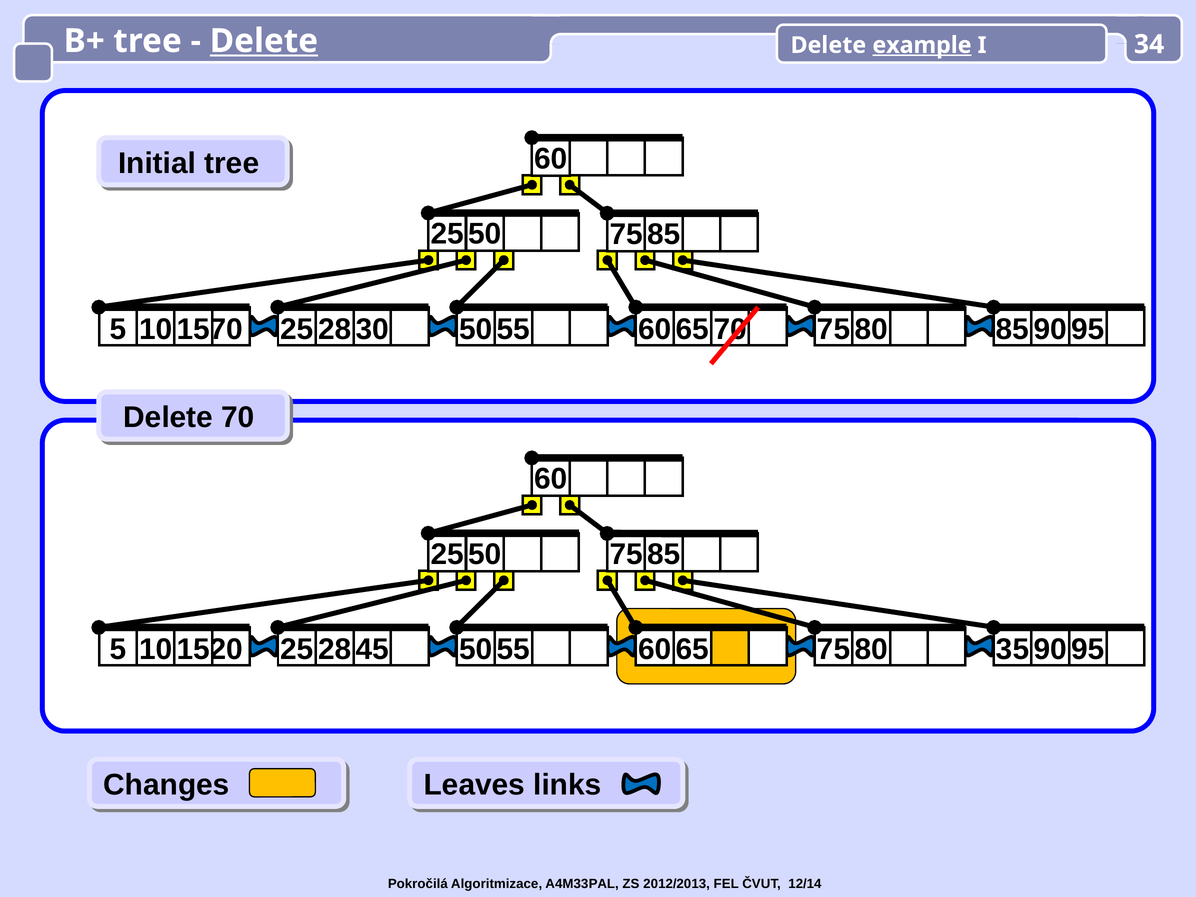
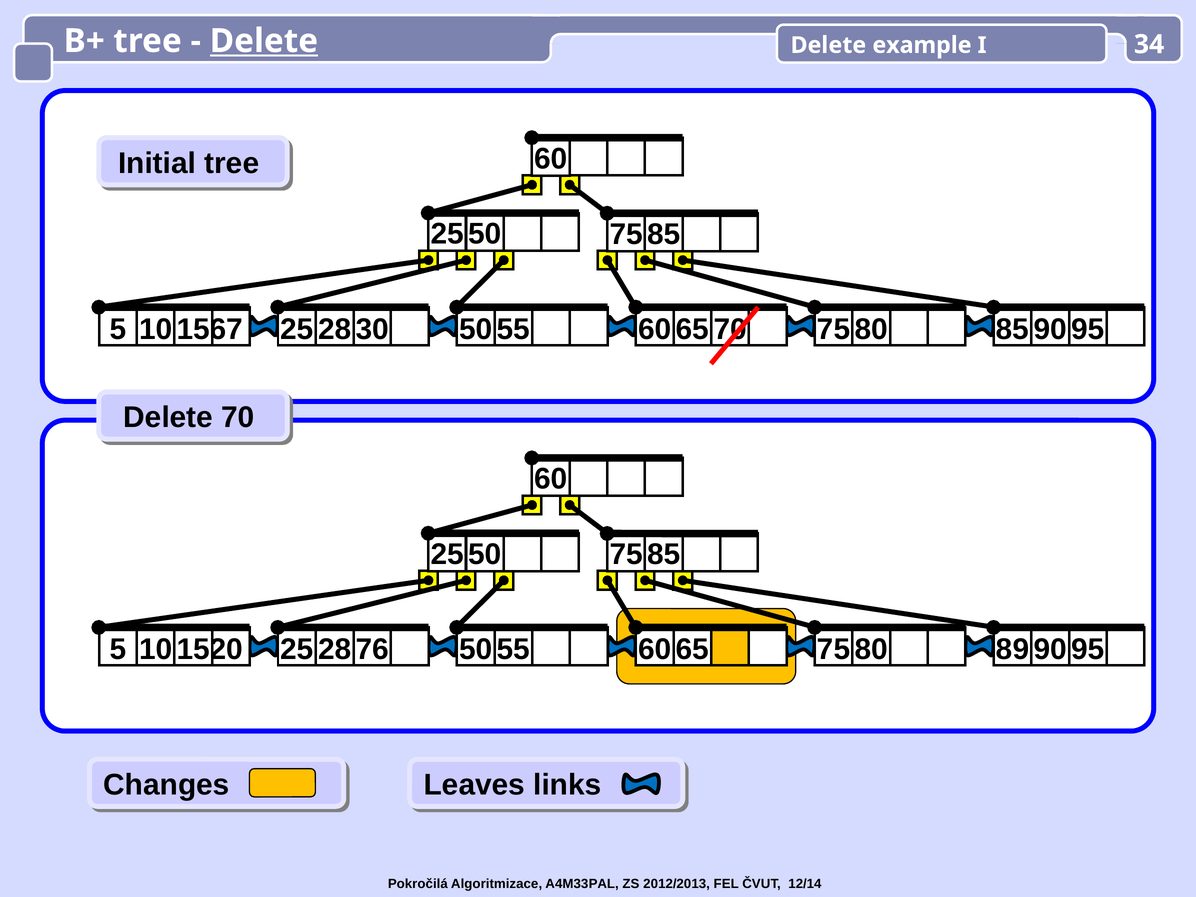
example underline: present -> none (922, 45)
5 70: 70 -> 67 (226, 329)
45: 45 -> 76 (372, 649)
35: 35 -> 89 (1013, 649)
